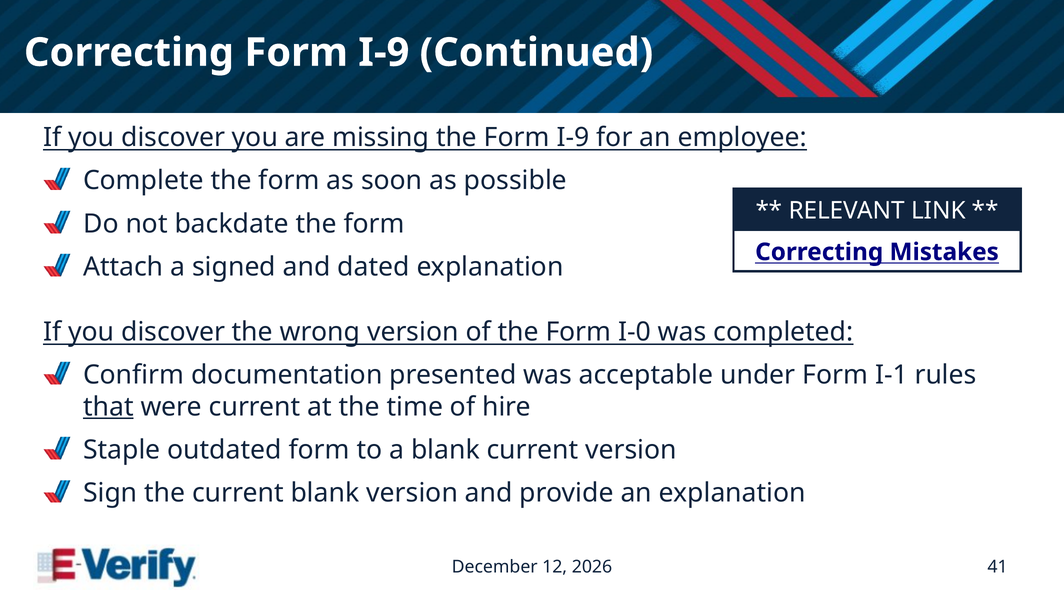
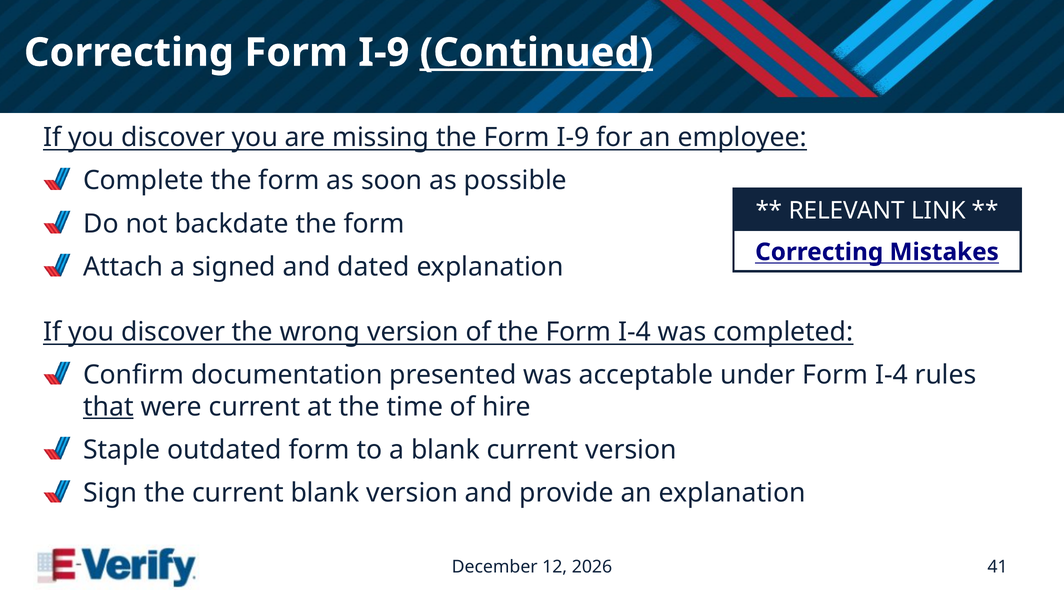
Continued underline: none -> present (536, 53)
the Form I-0: I-0 -> I-4 (635, 332)
under Form I-1: I-1 -> I-4 (891, 375)
